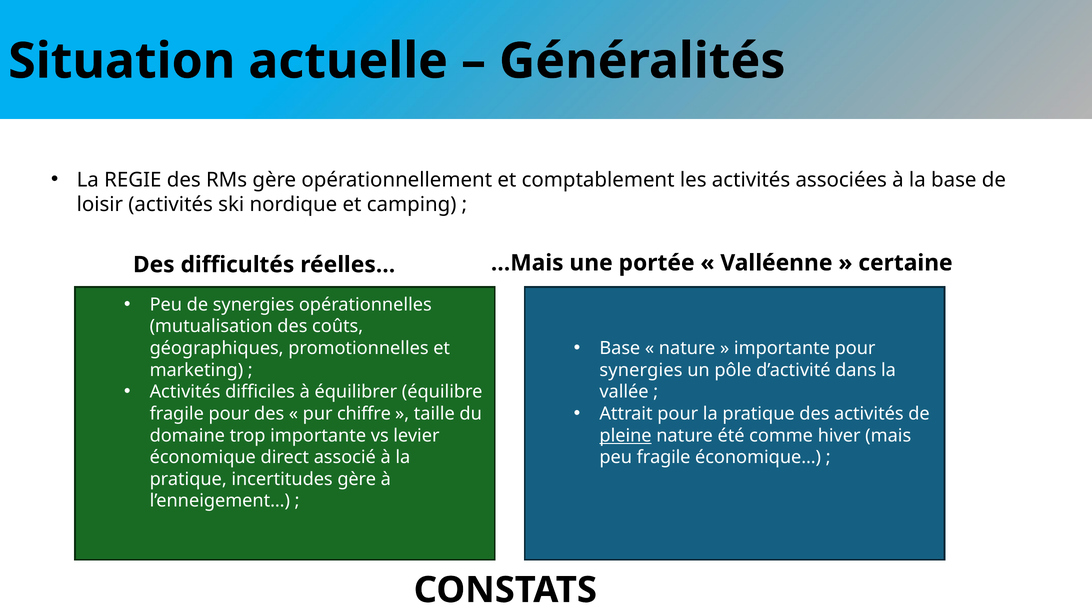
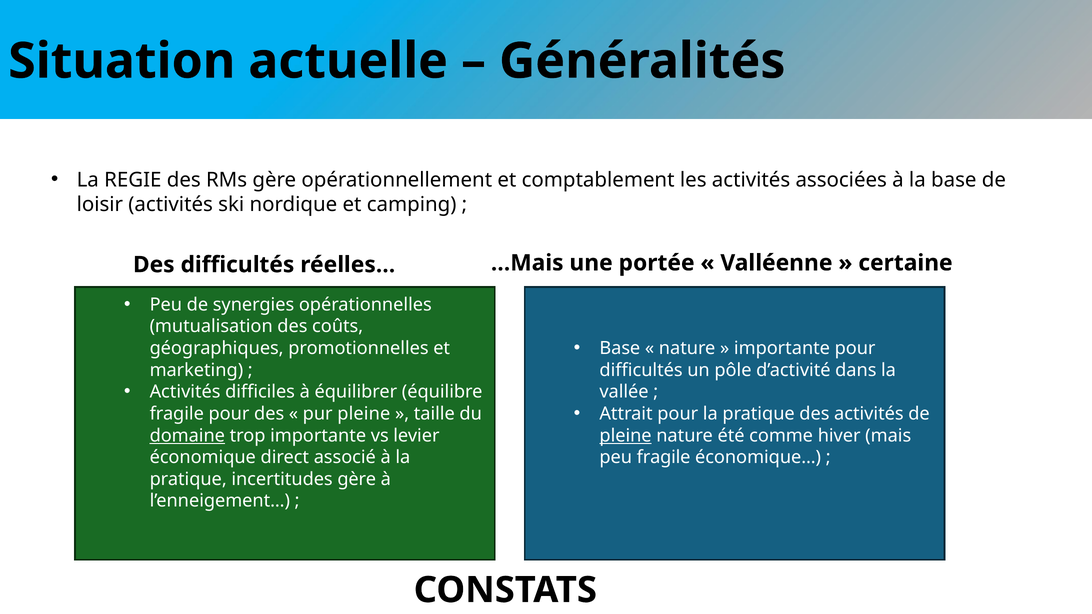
synergies: synergies -> difficultés (641, 370)
pur chiffre: chiffre -> pleine (364, 414)
domaine underline: none -> present (187, 436)
